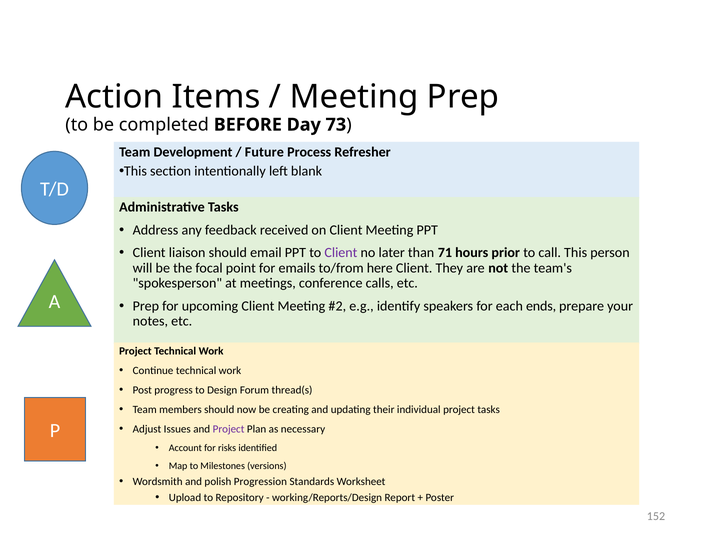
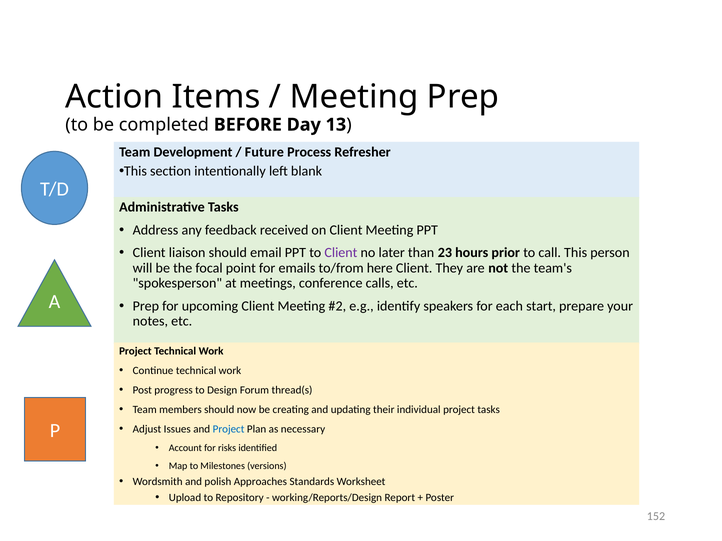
73: 73 -> 13 (336, 125)
71: 71 -> 23 (445, 253)
ends: ends -> start (541, 306)
Project colour: purple -> blue (229, 429)
Progression: Progression -> Approaches (260, 482)
